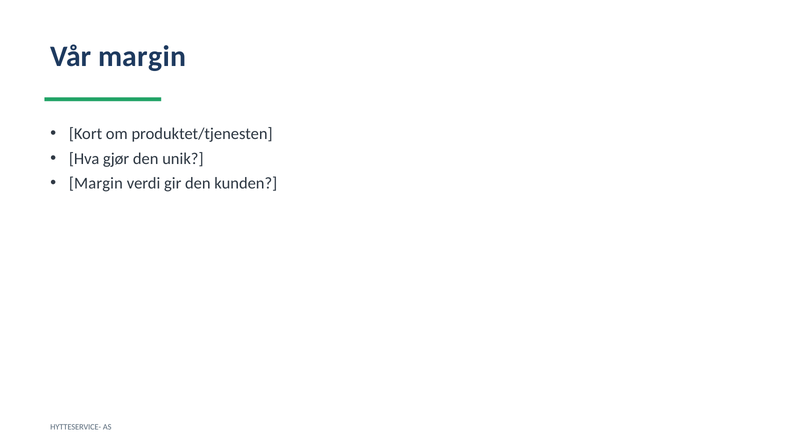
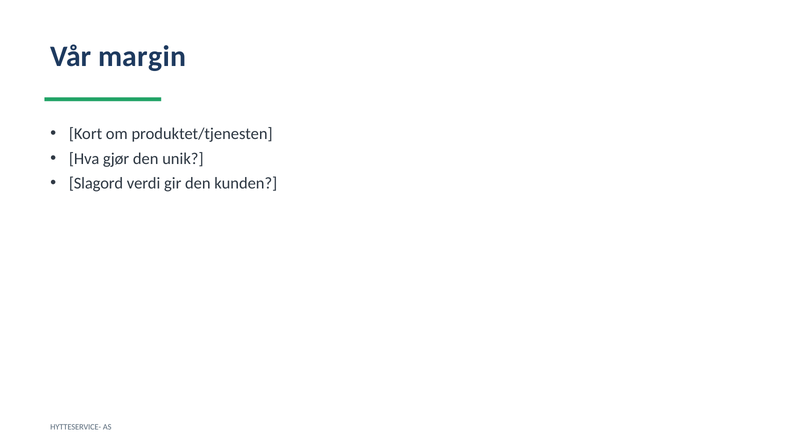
Margin: Margin -> Slagord (96, 183)
